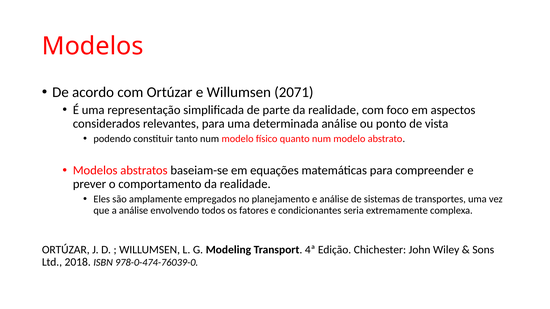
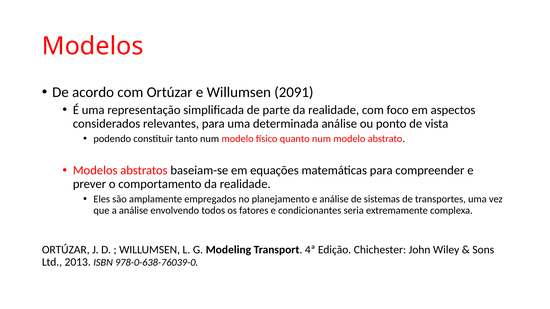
2071: 2071 -> 2091 (294, 92)
2018: 2018 -> 2013 (78, 262)
978-0-474-76039-0: 978-0-474-76039-0 -> 978-0-638-76039-0 (157, 263)
